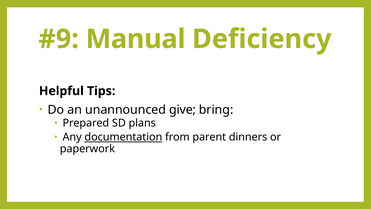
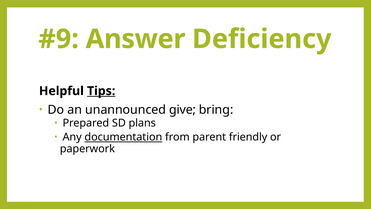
Manual: Manual -> Answer (136, 39)
Tips underline: none -> present (101, 91)
dinners: dinners -> friendly (248, 137)
